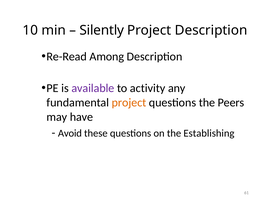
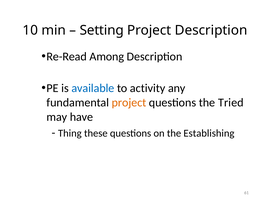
Silently: Silently -> Setting (102, 30)
available colour: purple -> blue (93, 88)
Peers: Peers -> Tried (231, 103)
Avoid: Avoid -> Thing (70, 134)
